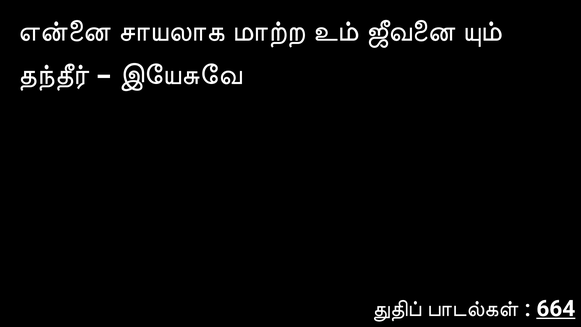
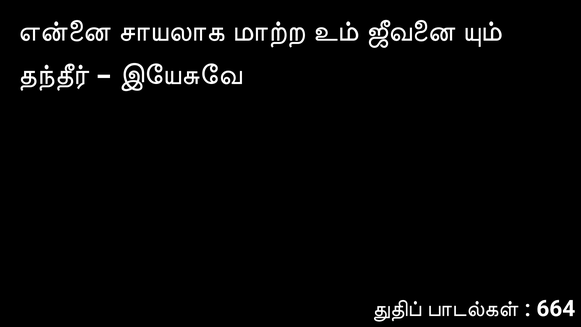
664 underline: present -> none (556, 309)
